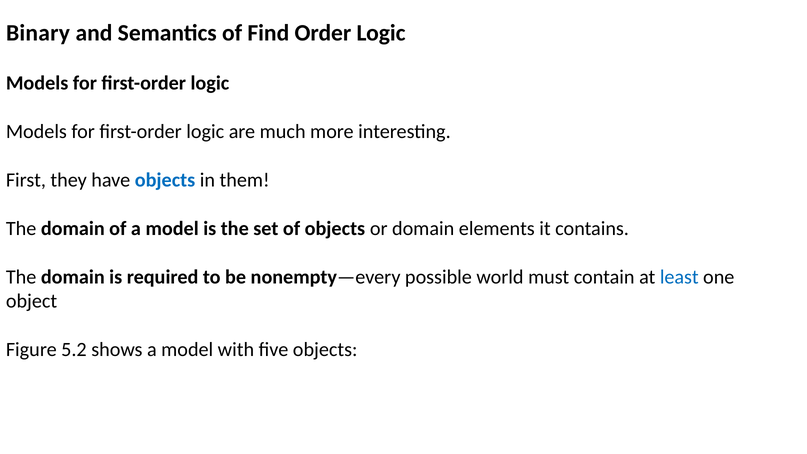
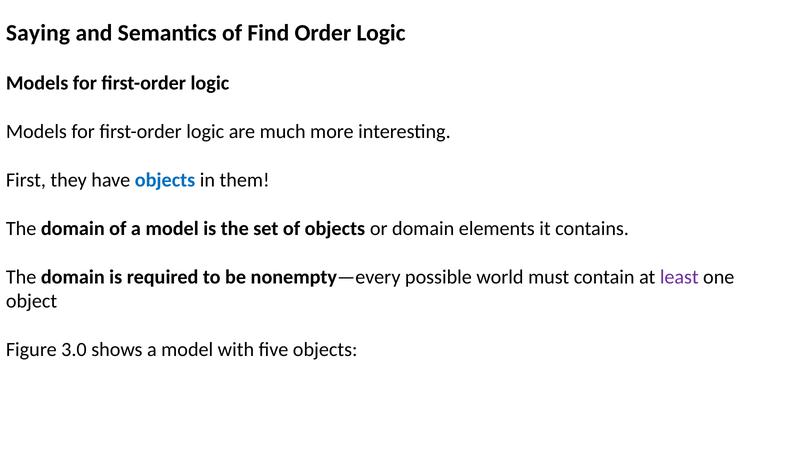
Binary: Binary -> Saying (38, 33)
least colour: blue -> purple (679, 277)
5.2: 5.2 -> 3.0 (74, 350)
